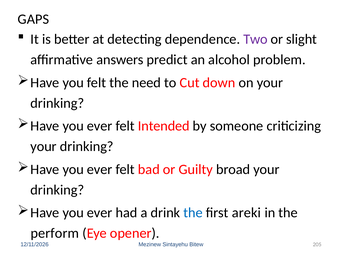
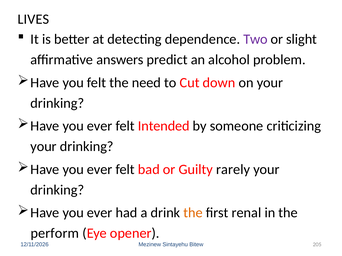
GAPS: GAPS -> LIVES (33, 19)
broad: broad -> rarely (233, 170)
the colour: blue -> orange (193, 213)
areki: areki -> renal (246, 213)
